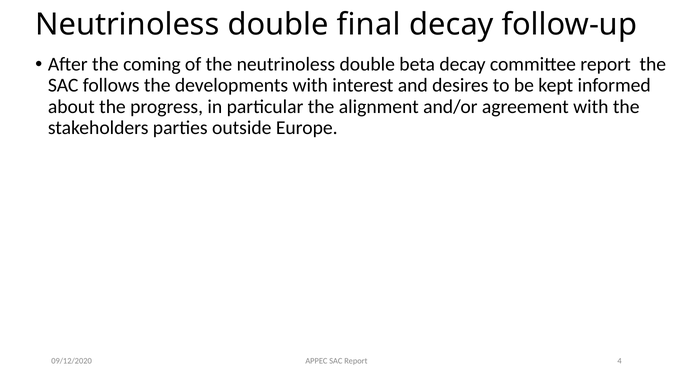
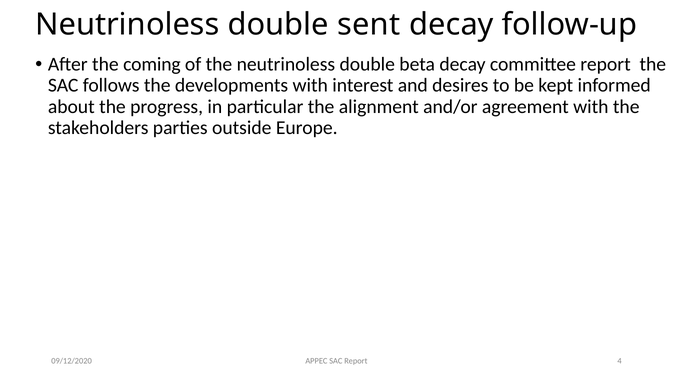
final: final -> sent (369, 25)
